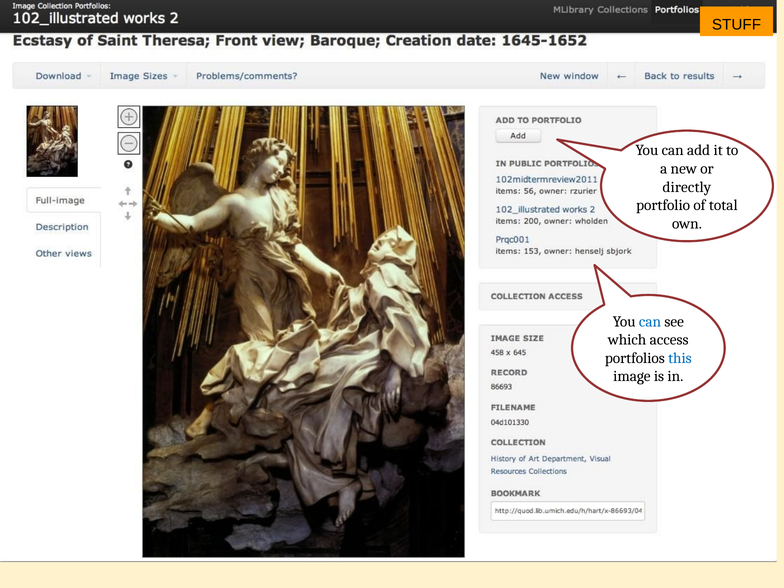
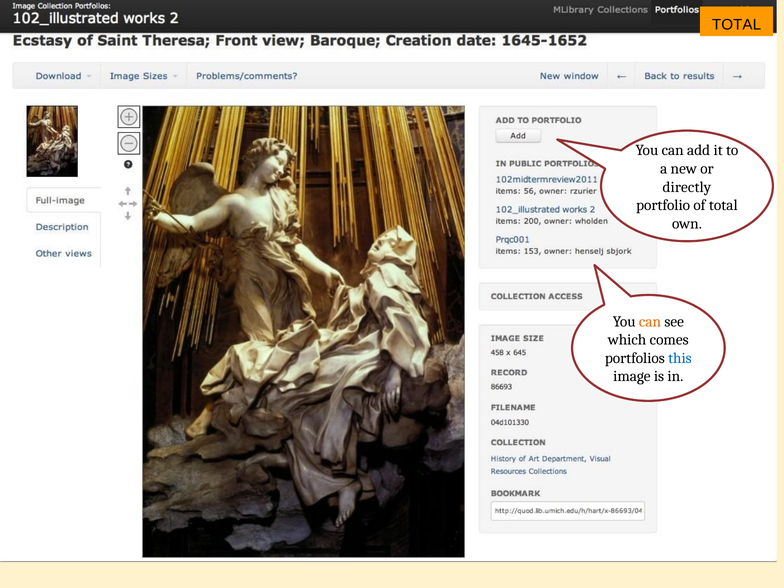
STUFF: STUFF -> TOTAL (737, 25)
can colour: blue -> orange (650, 322)
access: access -> comes (669, 340)
